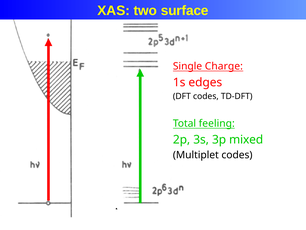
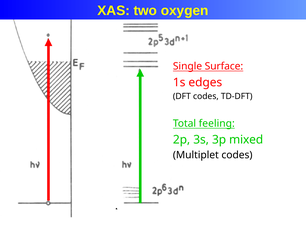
surface: surface -> oxygen (185, 11)
Charge: Charge -> Surface (224, 66)
